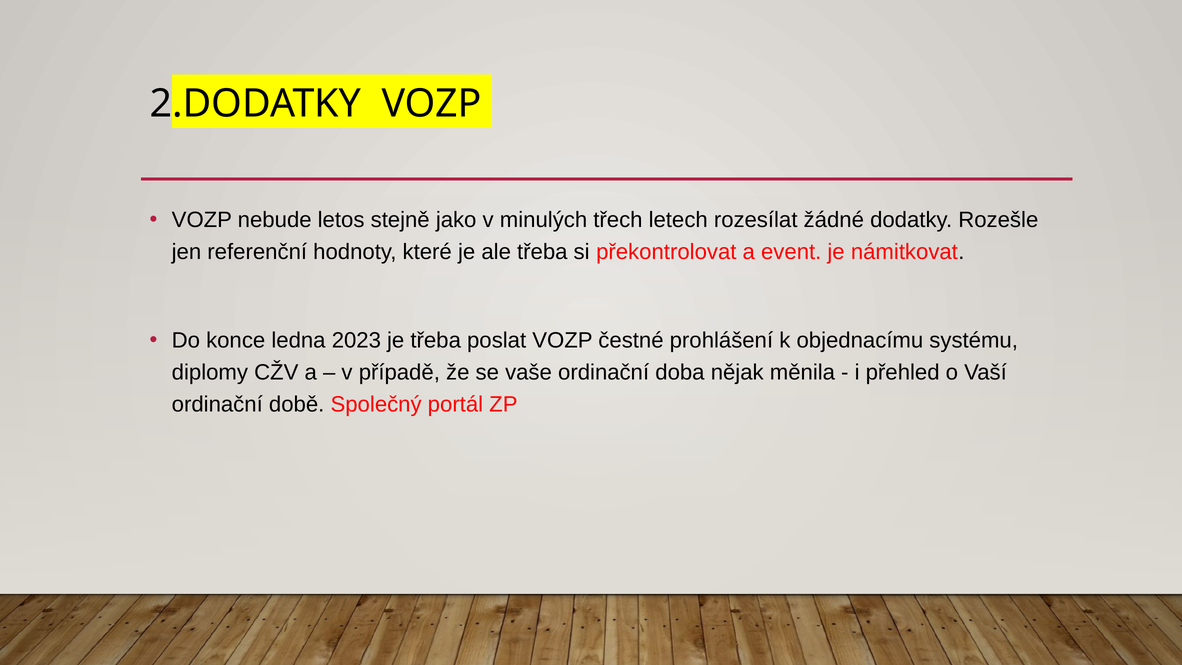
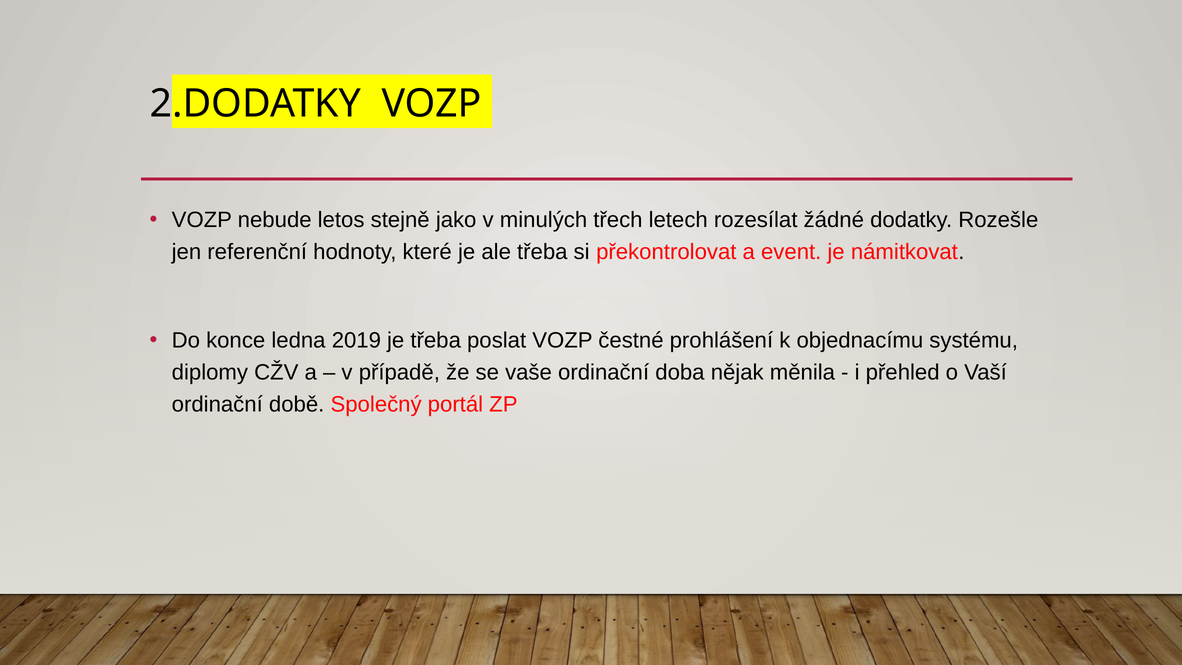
2023: 2023 -> 2019 (356, 340)
